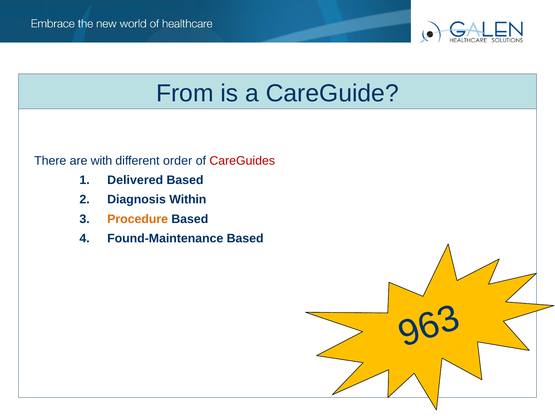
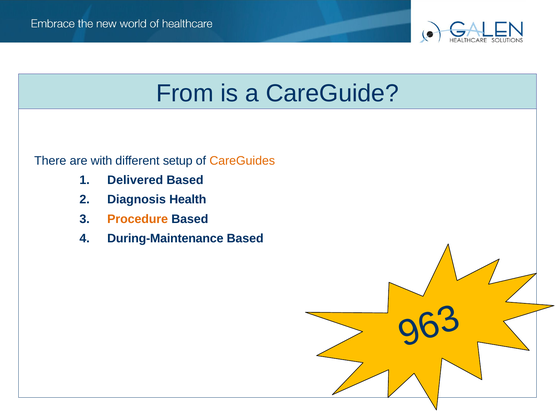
order: order -> setup (178, 161)
CareGuides colour: red -> orange (242, 161)
Within: Within -> Health (188, 200)
Found-Maintenance: Found-Maintenance -> During-Maintenance (165, 239)
